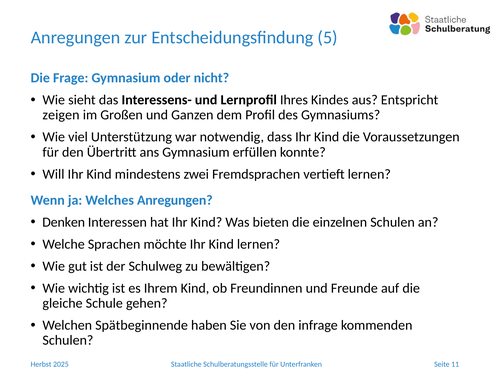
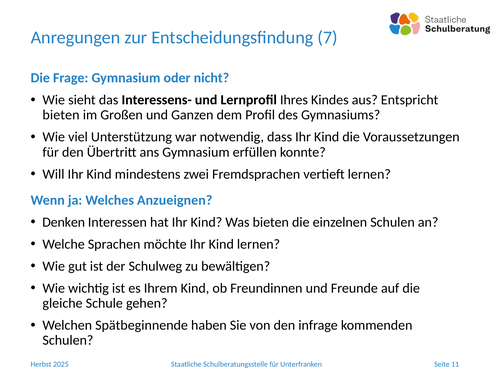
5: 5 -> 7 (328, 38)
zeigen: zeigen -> bieten (61, 115)
Welches Anregungen: Anregungen -> Anzueignen (175, 201)
